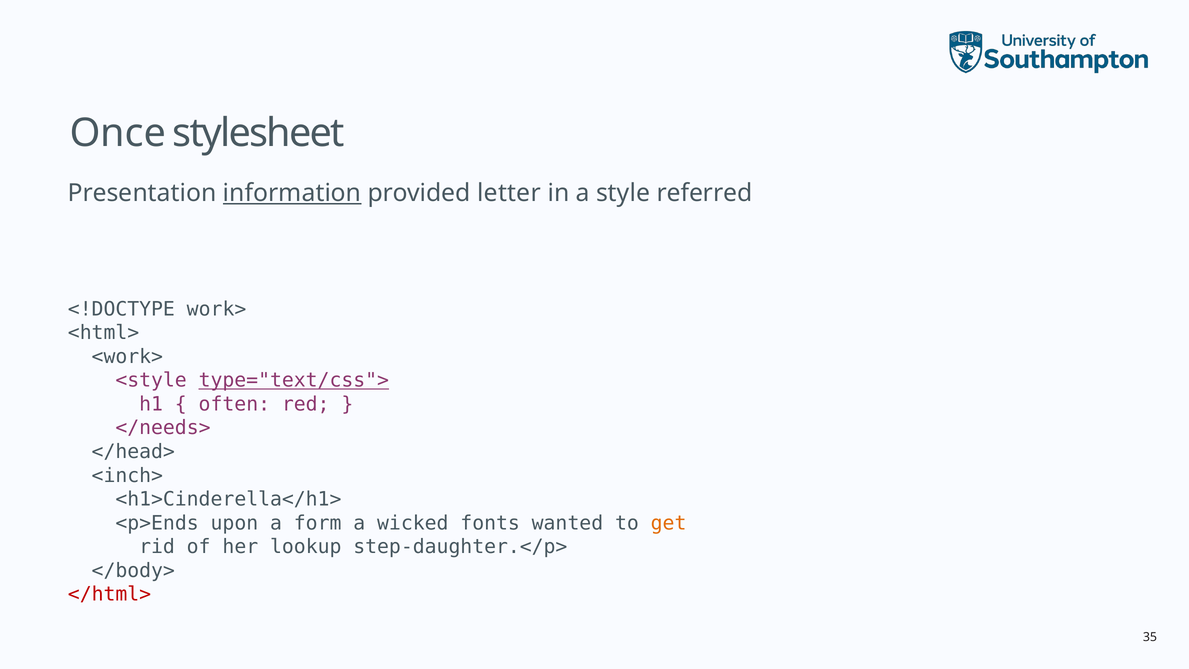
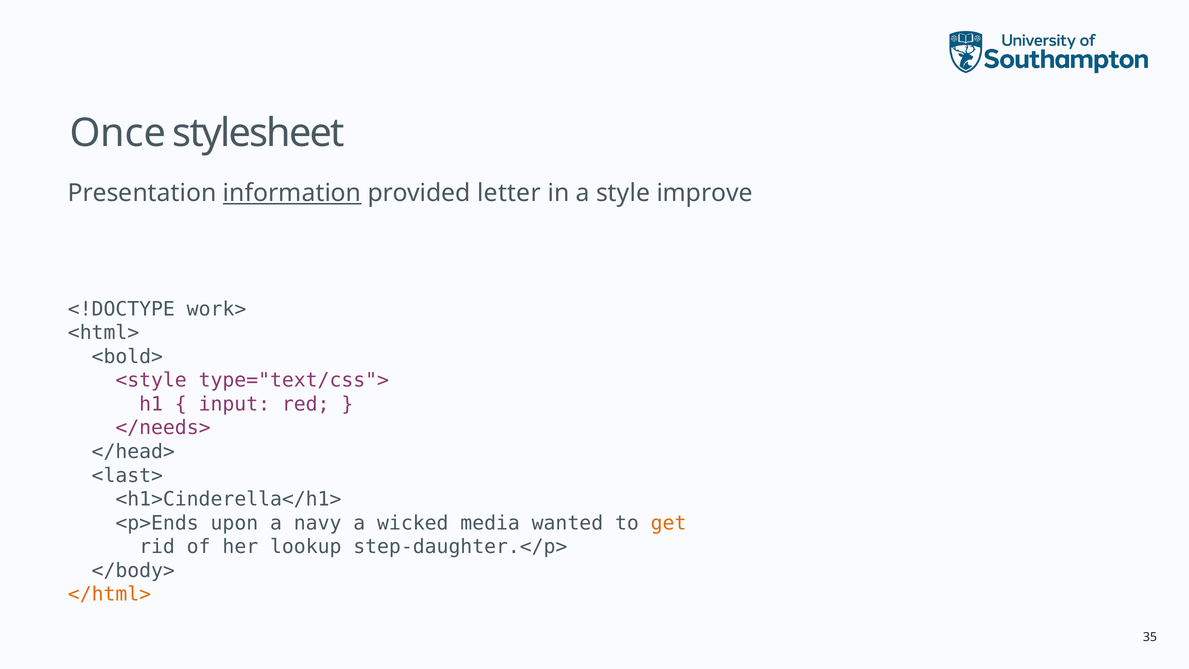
referred: referred -> improve (705, 193)
<work>: <work> -> <bold> (127, 357)
type="text/css"> underline: present -> none (294, 380)
often: often -> input (234, 404)
<inch>: <inch> -> <last> (127, 475)
form: form -> navy (318, 523)
fonts: fonts -> media (490, 523)
</html> colour: red -> orange (109, 594)
